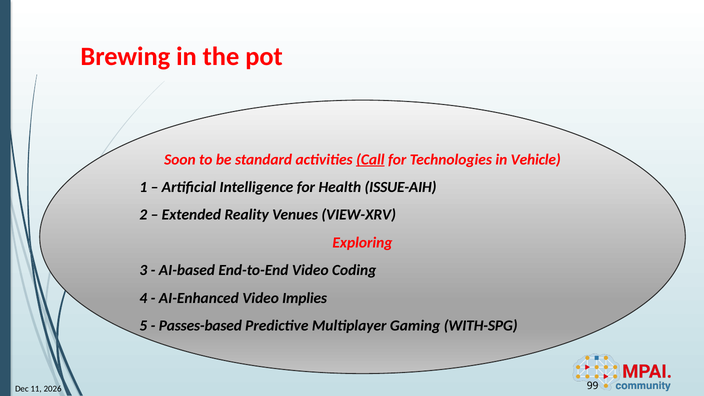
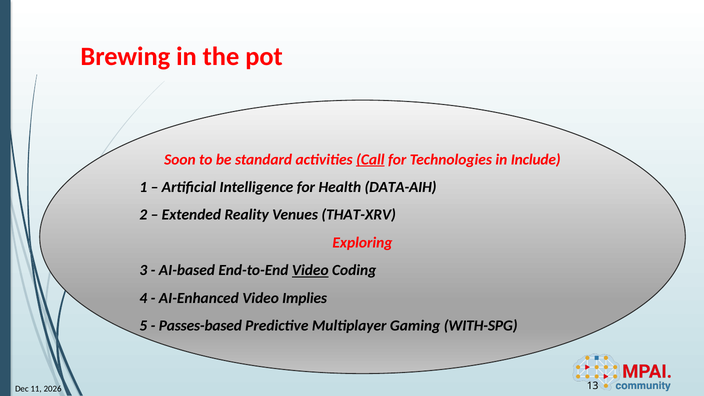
Vehicle: Vehicle -> Include (536, 159)
ISSUE-AIH: ISSUE-AIH -> DATA-AIH (401, 187)
VIEW-XRV: VIEW-XRV -> THAT-XRV (359, 215)
Video underline: none -> present (310, 270)
99: 99 -> 13 (593, 386)
